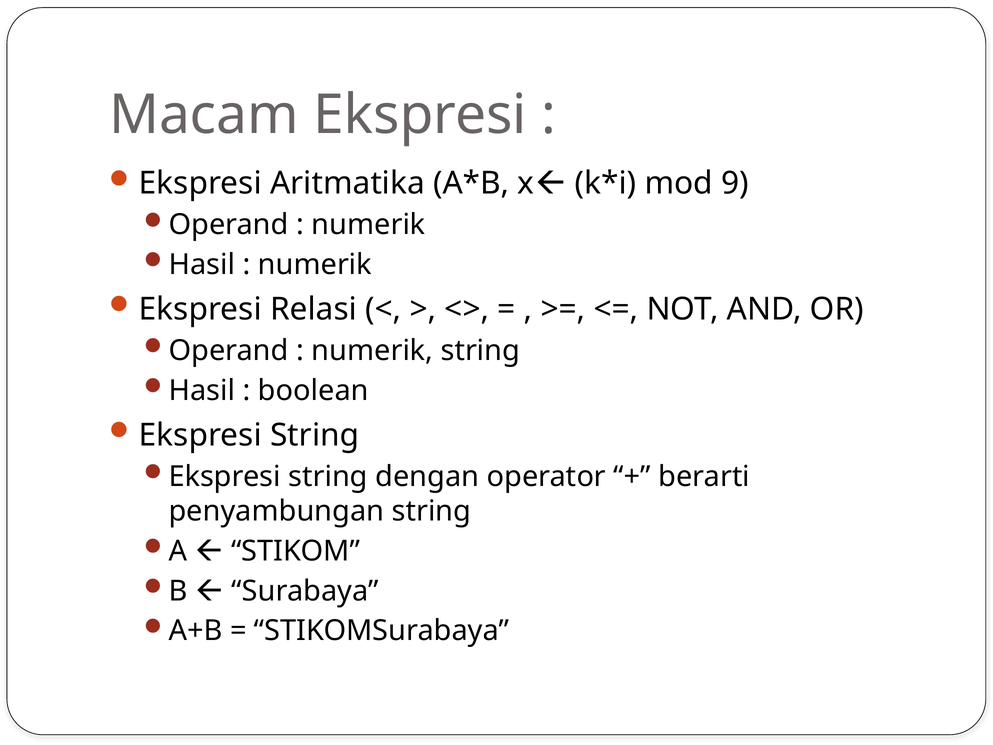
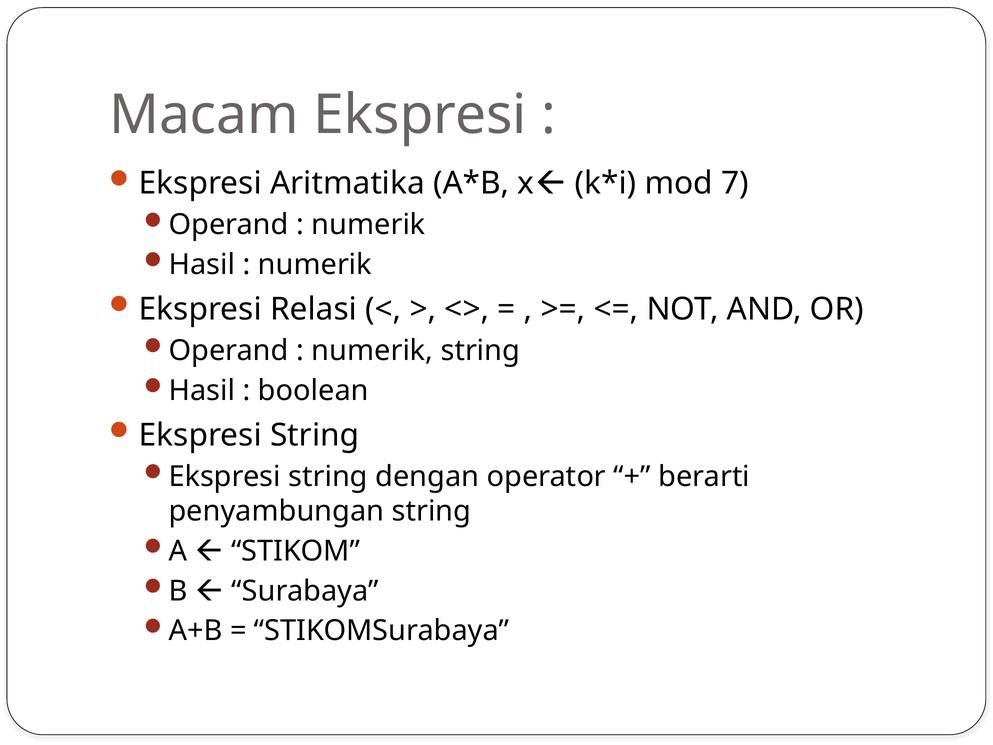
9: 9 -> 7 (735, 183)
